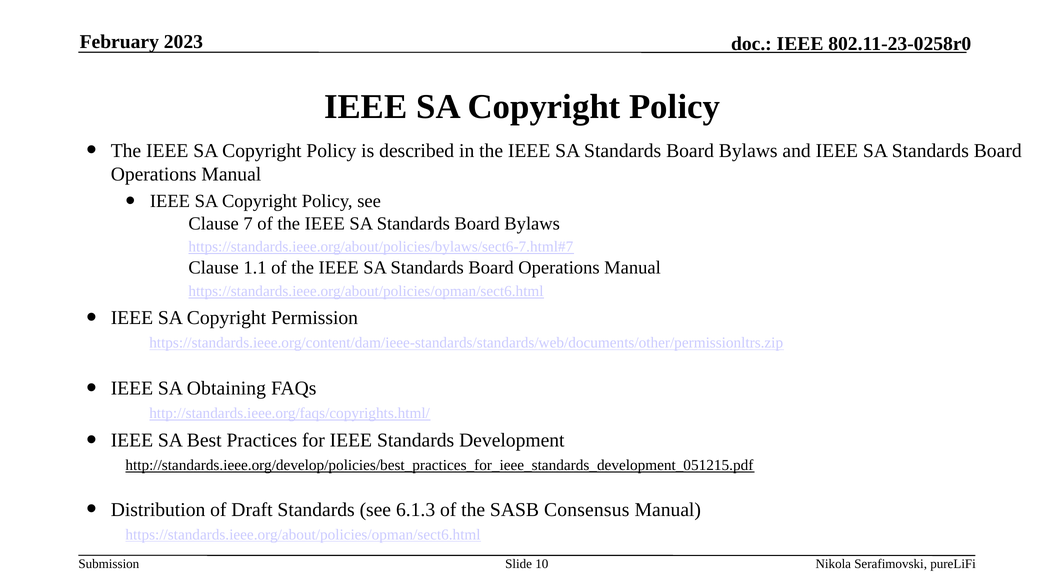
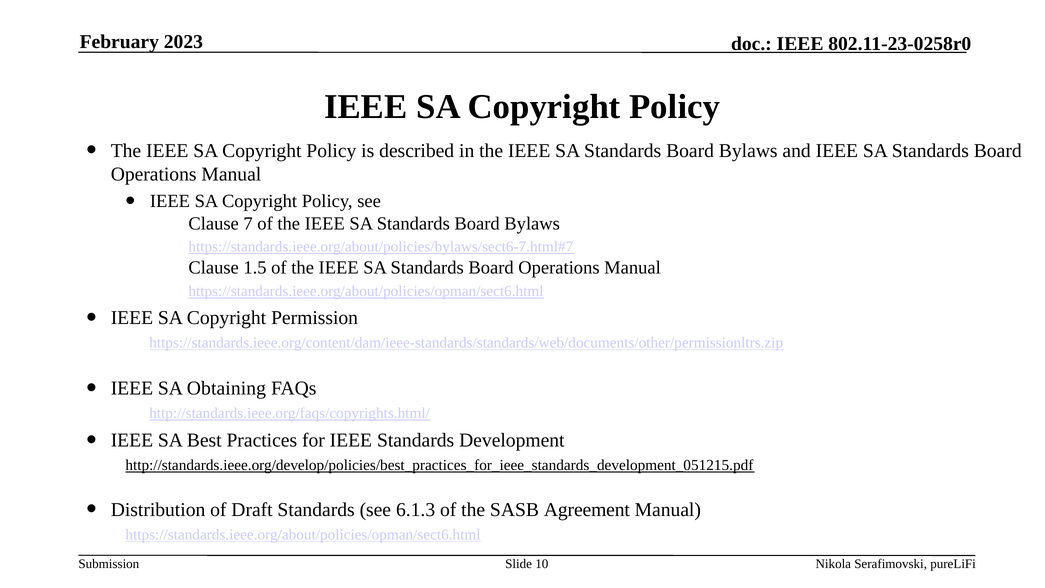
1.1: 1.1 -> 1.5 (255, 268)
Consensus: Consensus -> Agreement (587, 509)
